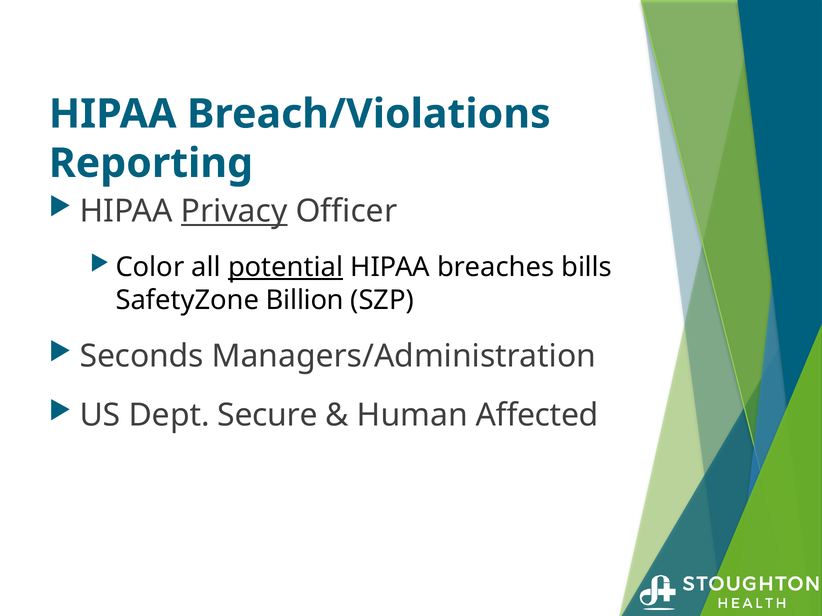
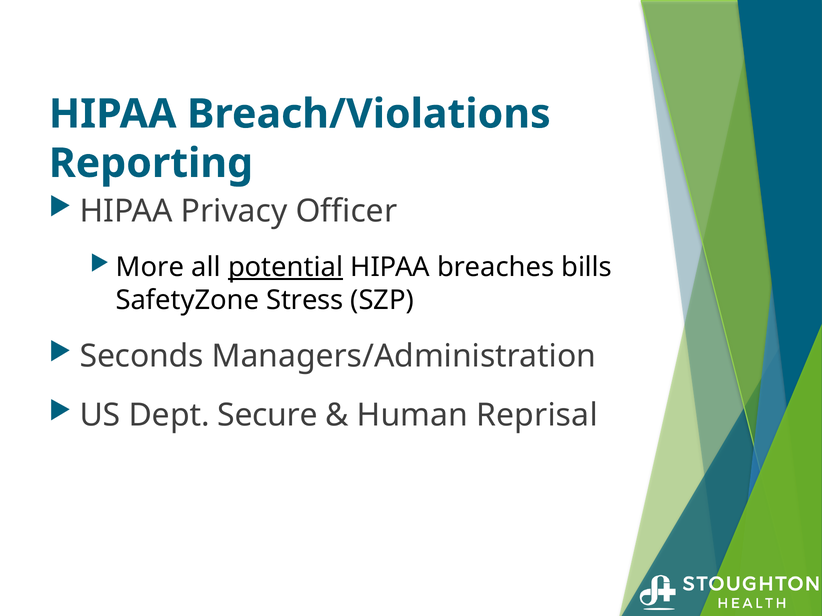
Privacy underline: present -> none (234, 212)
Color: Color -> More (150, 267)
Billion: Billion -> Stress (305, 300)
Affected: Affected -> Reprisal (537, 416)
